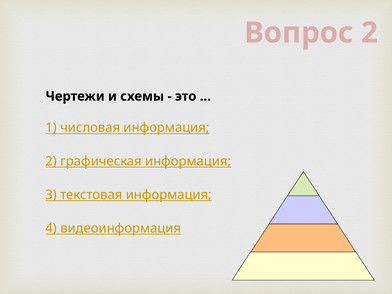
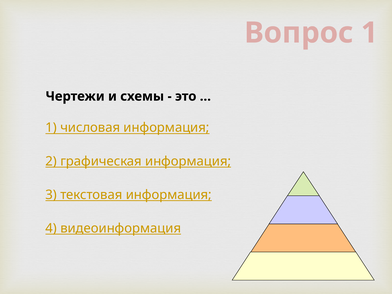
Вопрос 2: 2 -> 1 (369, 33)
